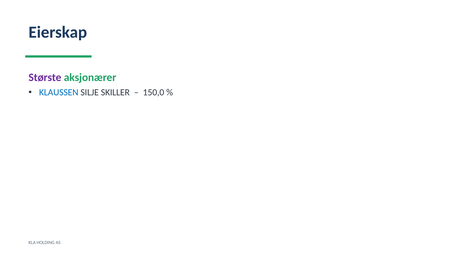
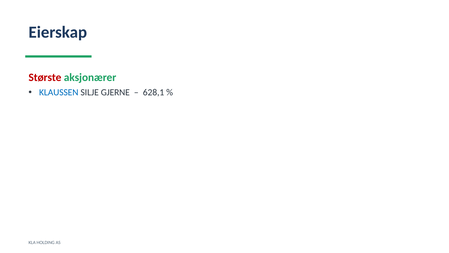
Største colour: purple -> red (45, 77)
SKILLER: SKILLER -> GJERNE (115, 92)
150,0: 150,0 -> 628,1 (154, 92)
